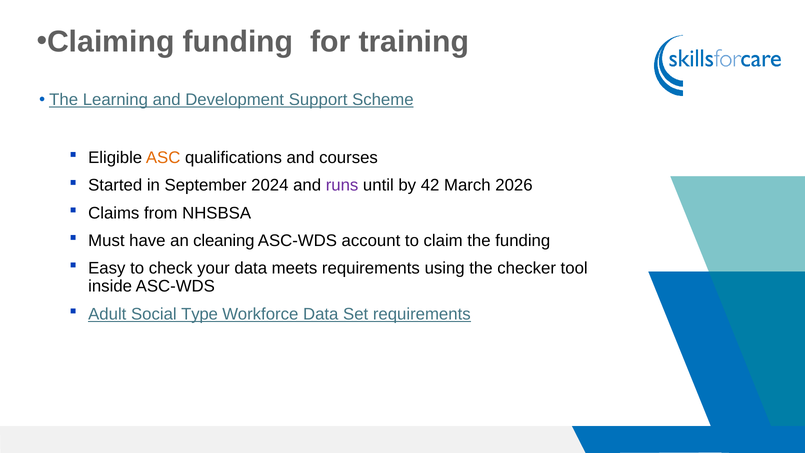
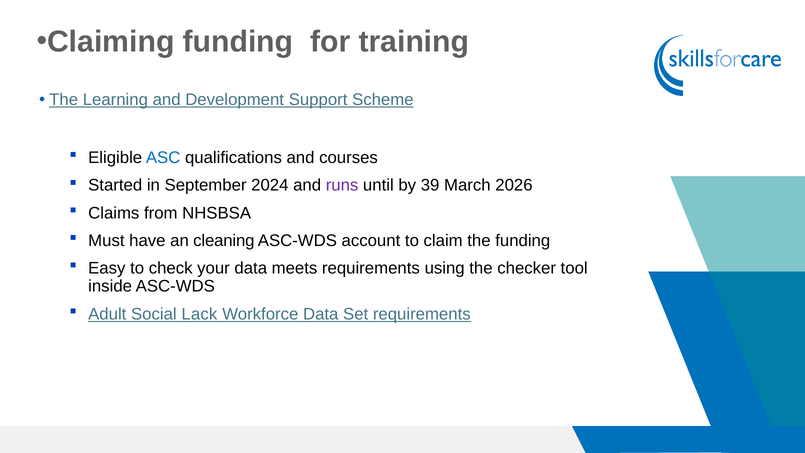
ASC colour: orange -> blue (163, 158)
42: 42 -> 39 (430, 185)
Type: Type -> Lack (199, 314)
